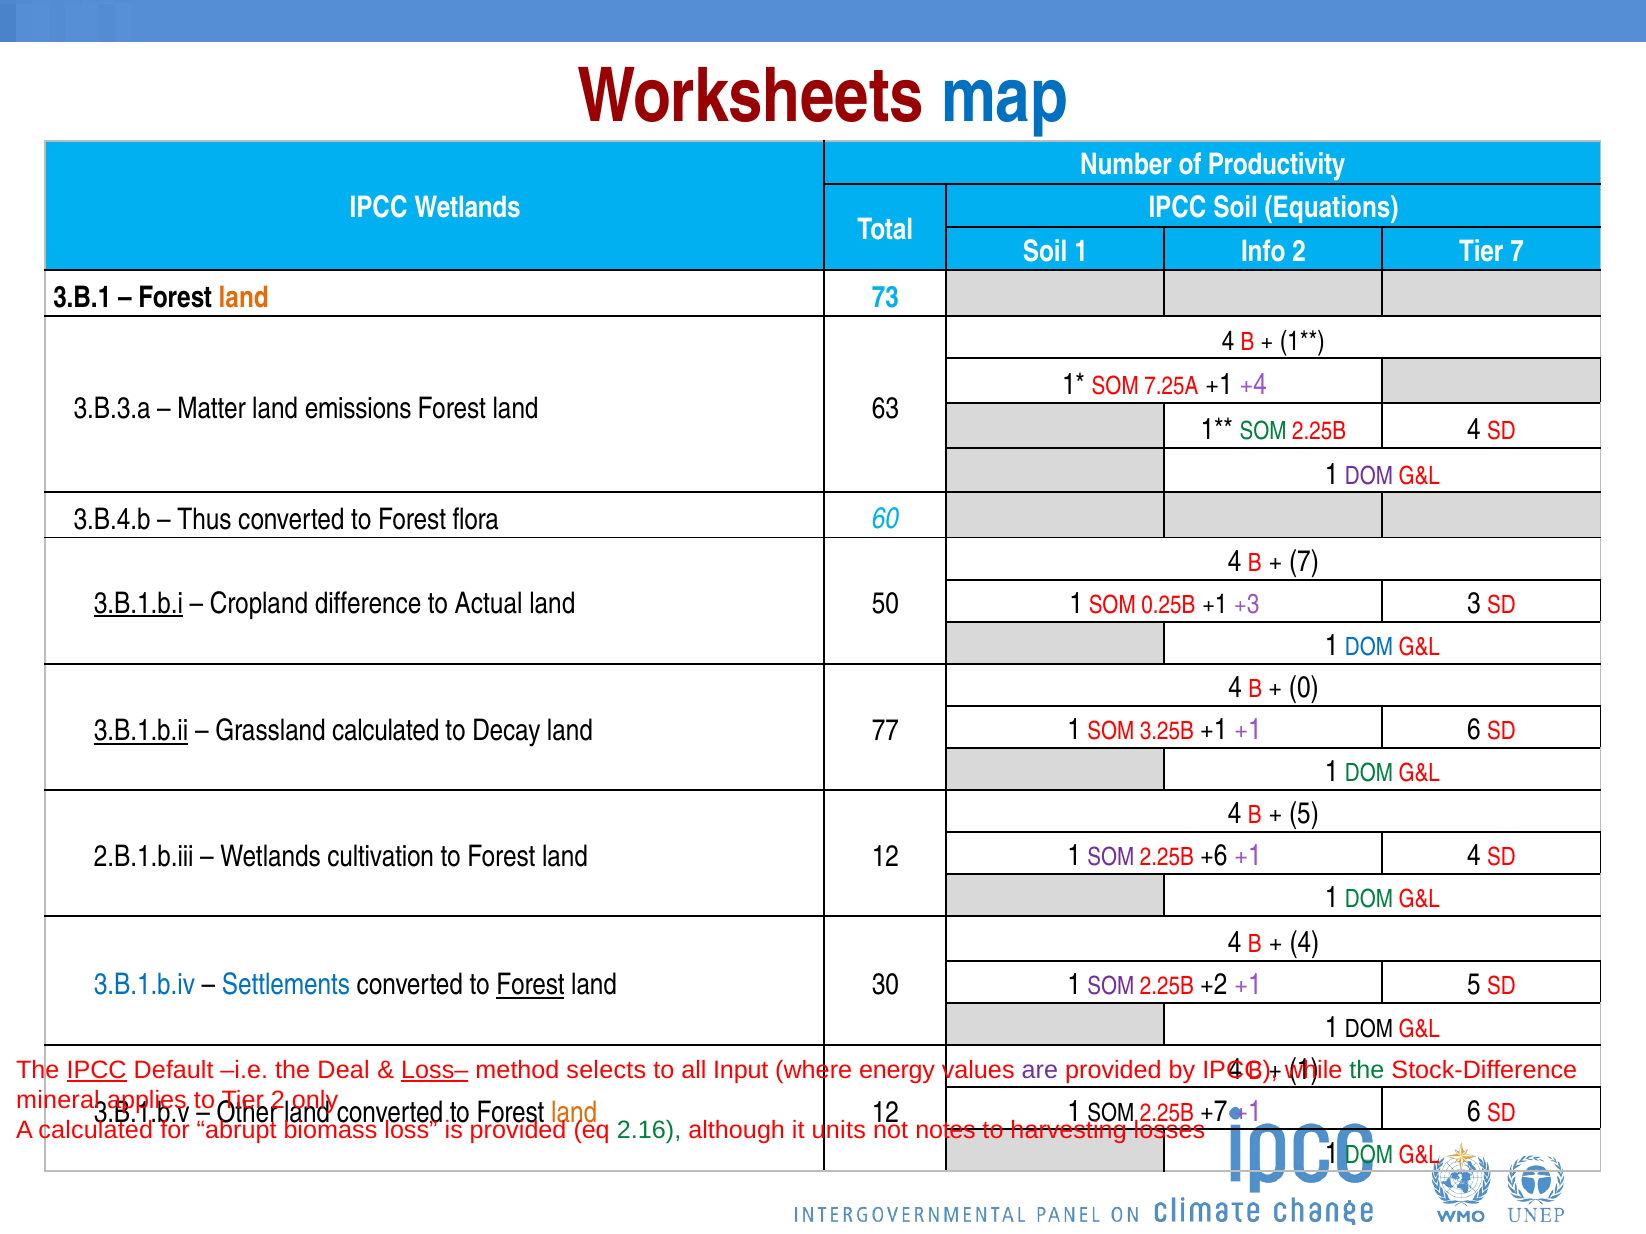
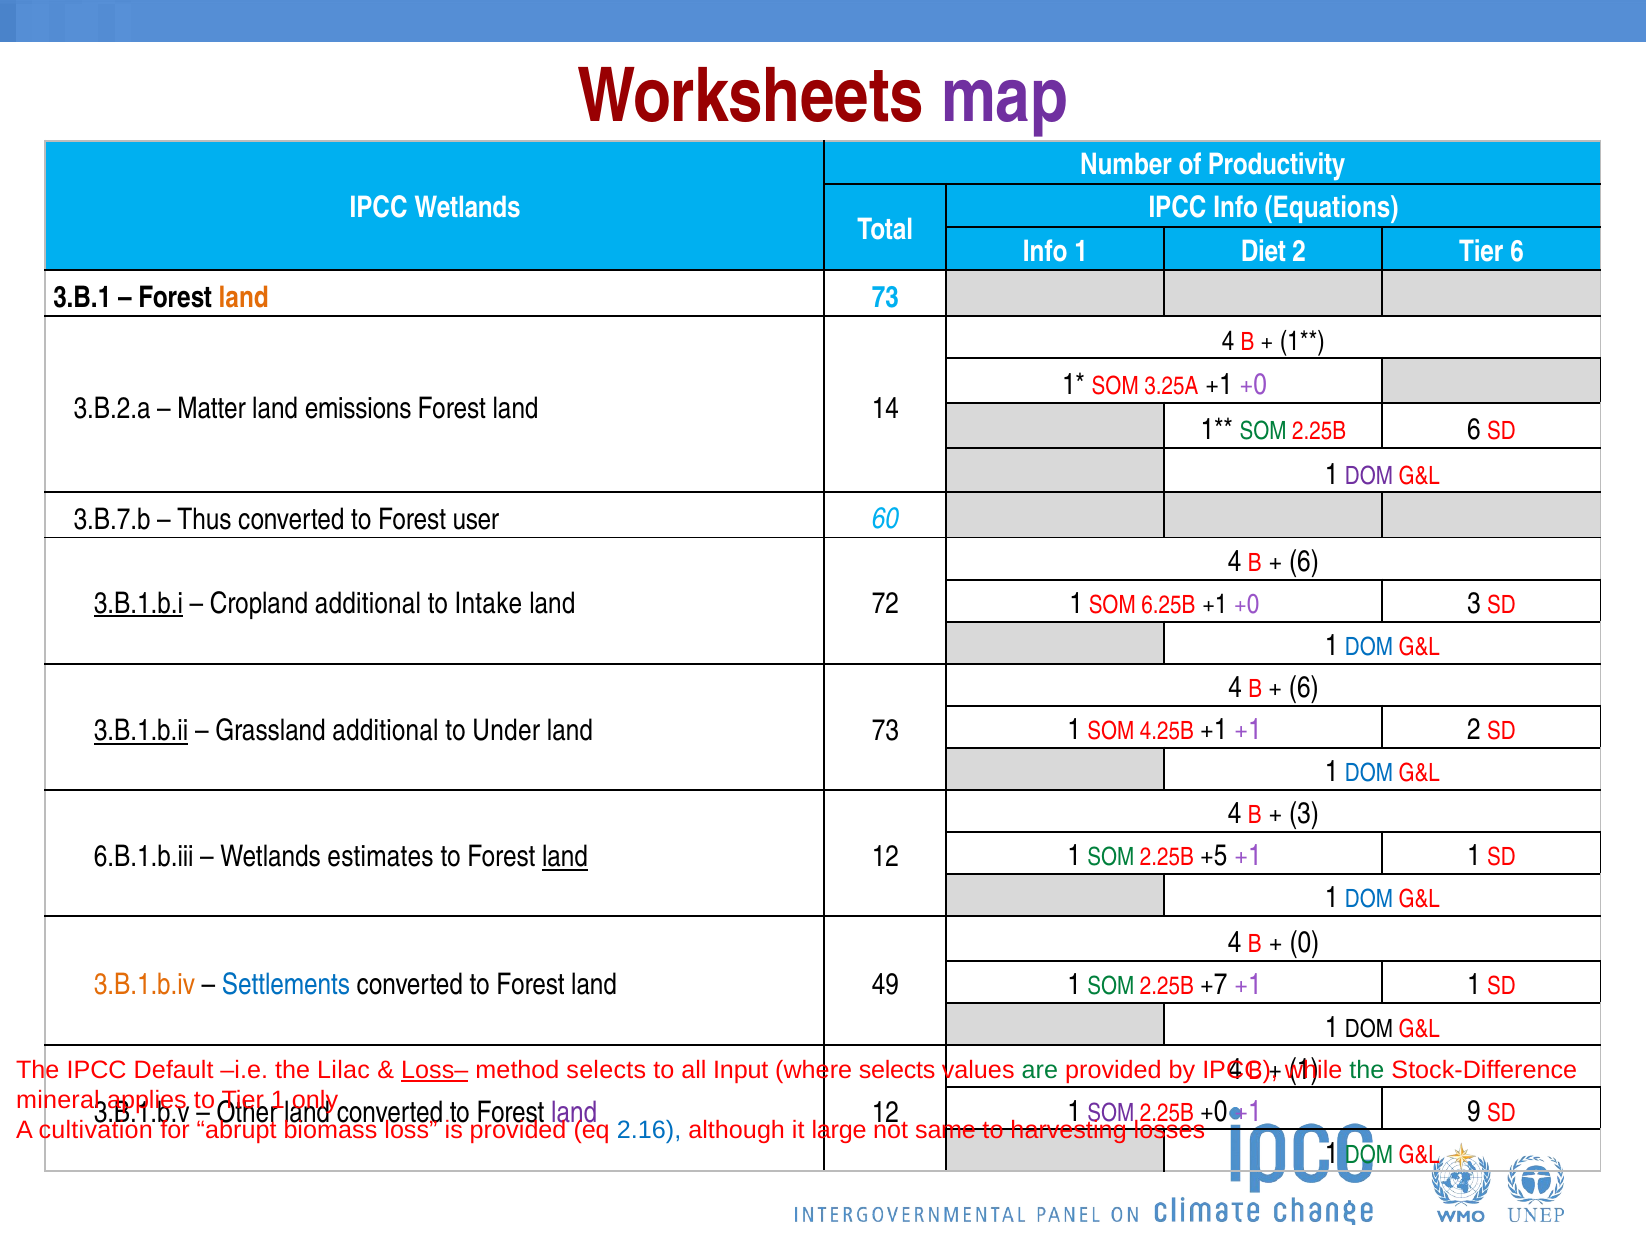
map colour: blue -> purple (1005, 96)
IPCC Soil: Soil -> Info (1236, 208)
Soil: Soil -> Info (1045, 251)
Info: Info -> Diet (1263, 251)
Tier 7: 7 -> 6 (1517, 251)
7.25A: 7.25A -> 3.25A (1171, 386)
+4: +4 -> +0 (1253, 385)
3.B.3.a: 3.B.3.a -> 3.B.2.a (112, 409)
63: 63 -> 14 (885, 409)
2.25B 4: 4 -> 6 (1474, 430)
3.B.4.b: 3.B.4.b -> 3.B.7.b (112, 519)
flora: flora -> user (476, 519)
7: 7 -> 6 (1304, 562)
Cropland difference: difference -> additional (368, 604)
Actual: Actual -> Intake (488, 604)
50: 50 -> 72 (885, 604)
0.25B: 0.25B -> 6.25B (1168, 605)
+3: +3 -> +0 (1247, 605)
0: 0 -> 6 (1304, 688)
3.25B: 3.25B -> 4.25B (1167, 731)
+1 +1 6: 6 -> 2 (1474, 730)
Grassland calculated: calculated -> additional (386, 731)
Decay: Decay -> Under (506, 731)
77: 77 -> 73 (885, 731)
DOM colour: green -> blue (1369, 773)
5: 5 -> 3 (1304, 814)
SOM colour: purple -> green (1111, 858)
+6: +6 -> +5 (1214, 856)
4: 4 -> 1 (1474, 856)
2.B.1.b.iii: 2.B.1.b.iii -> 6.B.1.b.iii (144, 858)
cultivation: cultivation -> estimates (381, 858)
land underline: none -> present (565, 858)
DOM colour: green -> blue (1369, 900)
4: 4 -> 0 (1304, 943)
3.B.1.b.iv colour: blue -> orange (144, 985)
Forest underline: present -> none (531, 985)
30: 30 -> 49 (885, 985)
SOM colour: purple -> green (1111, 987)
+2: +2 -> +7 (1214, 986)
5: 5 -> 1 (1474, 986)
IPCC underline: present -> none (97, 1070)
Deal: Deal -> Lilac (344, 1070)
where energy: energy -> selects (897, 1070)
are colour: purple -> green (1040, 1070)
2: 2 -> 1 (278, 1101)
SOM colour: black -> purple (1111, 1113)
+7: +7 -> +0 (1214, 1112)
6: 6 -> 9 (1474, 1112)
land colour: orange -> purple (574, 1113)
A calculated: calculated -> cultivation (96, 1131)
2.16 colour: green -> blue (649, 1131)
units: units -> large (839, 1131)
notes: notes -> same (946, 1131)
